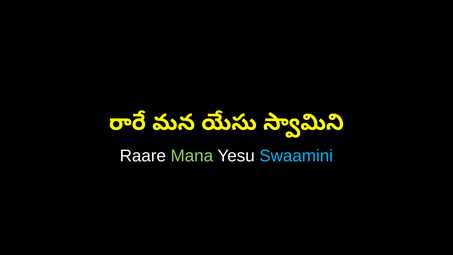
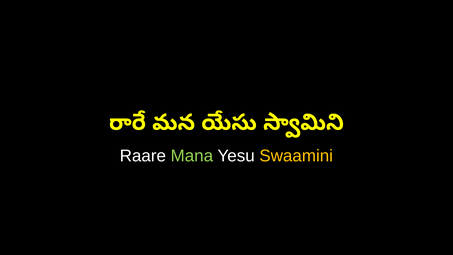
Swaamini colour: light blue -> yellow (296, 156)
